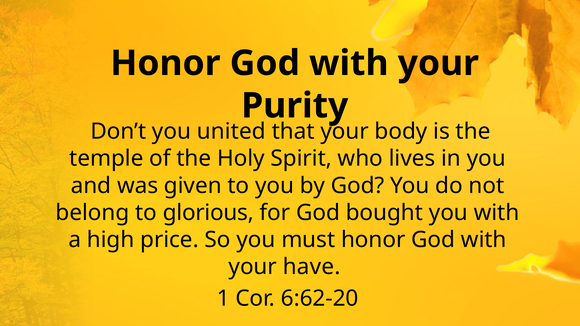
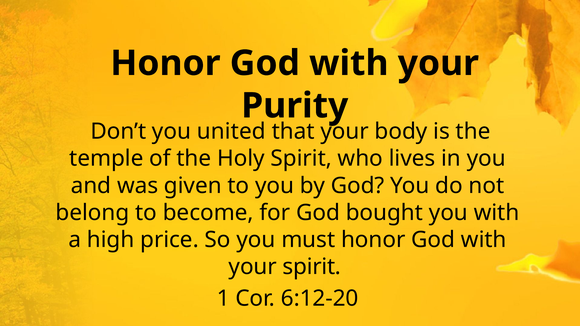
glorious: glorious -> become (208, 213)
your have: have -> spirit (312, 267)
6:62-20: 6:62-20 -> 6:12-20 (320, 299)
